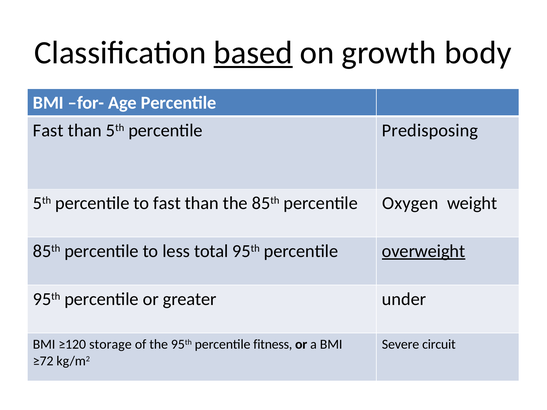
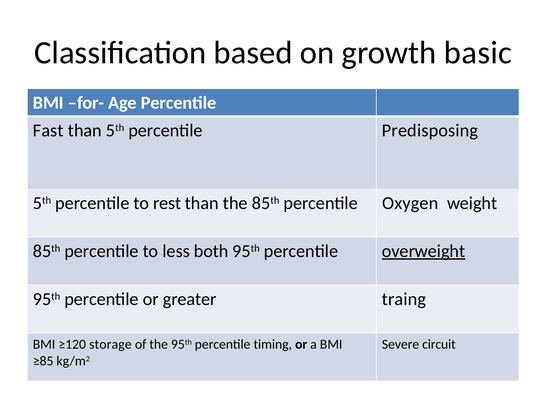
based underline: present -> none (253, 53)
body: body -> basic (478, 53)
to fast: fast -> rest (167, 203)
total: total -> both (211, 251)
under: under -> traing (404, 299)
fitness: fitness -> timing (273, 345)
≥72: ≥72 -> ≥85 (43, 361)
